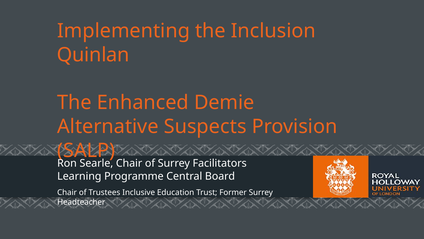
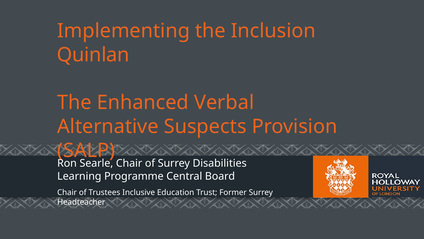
Demie: Demie -> Verbal (224, 102)
Facilitators: Facilitators -> Disabilities (220, 163)
